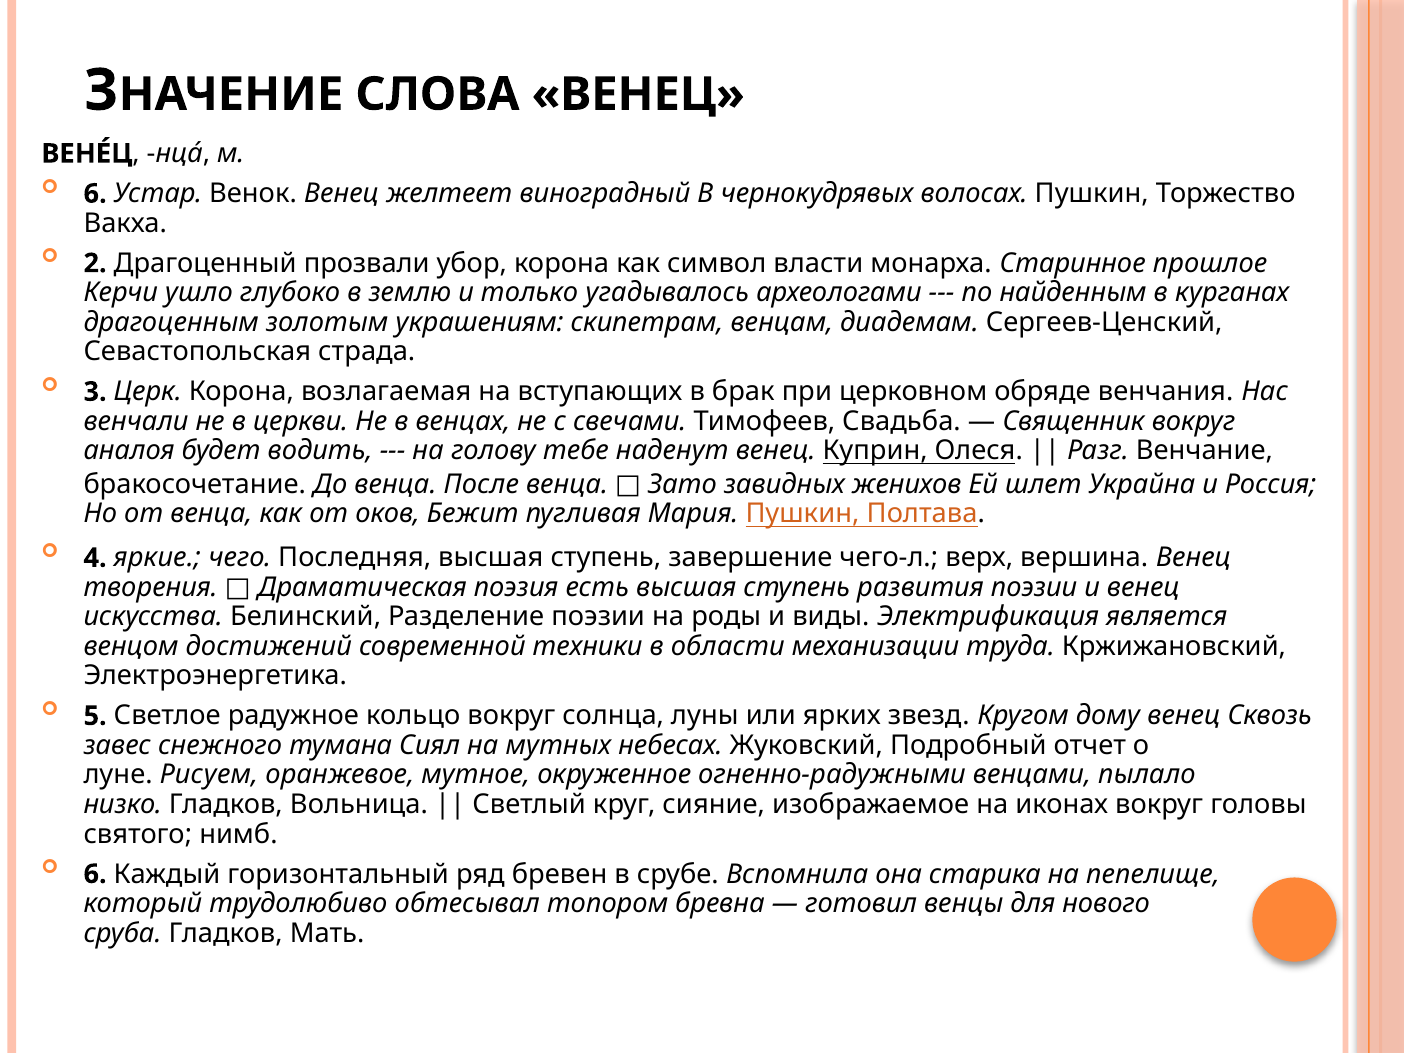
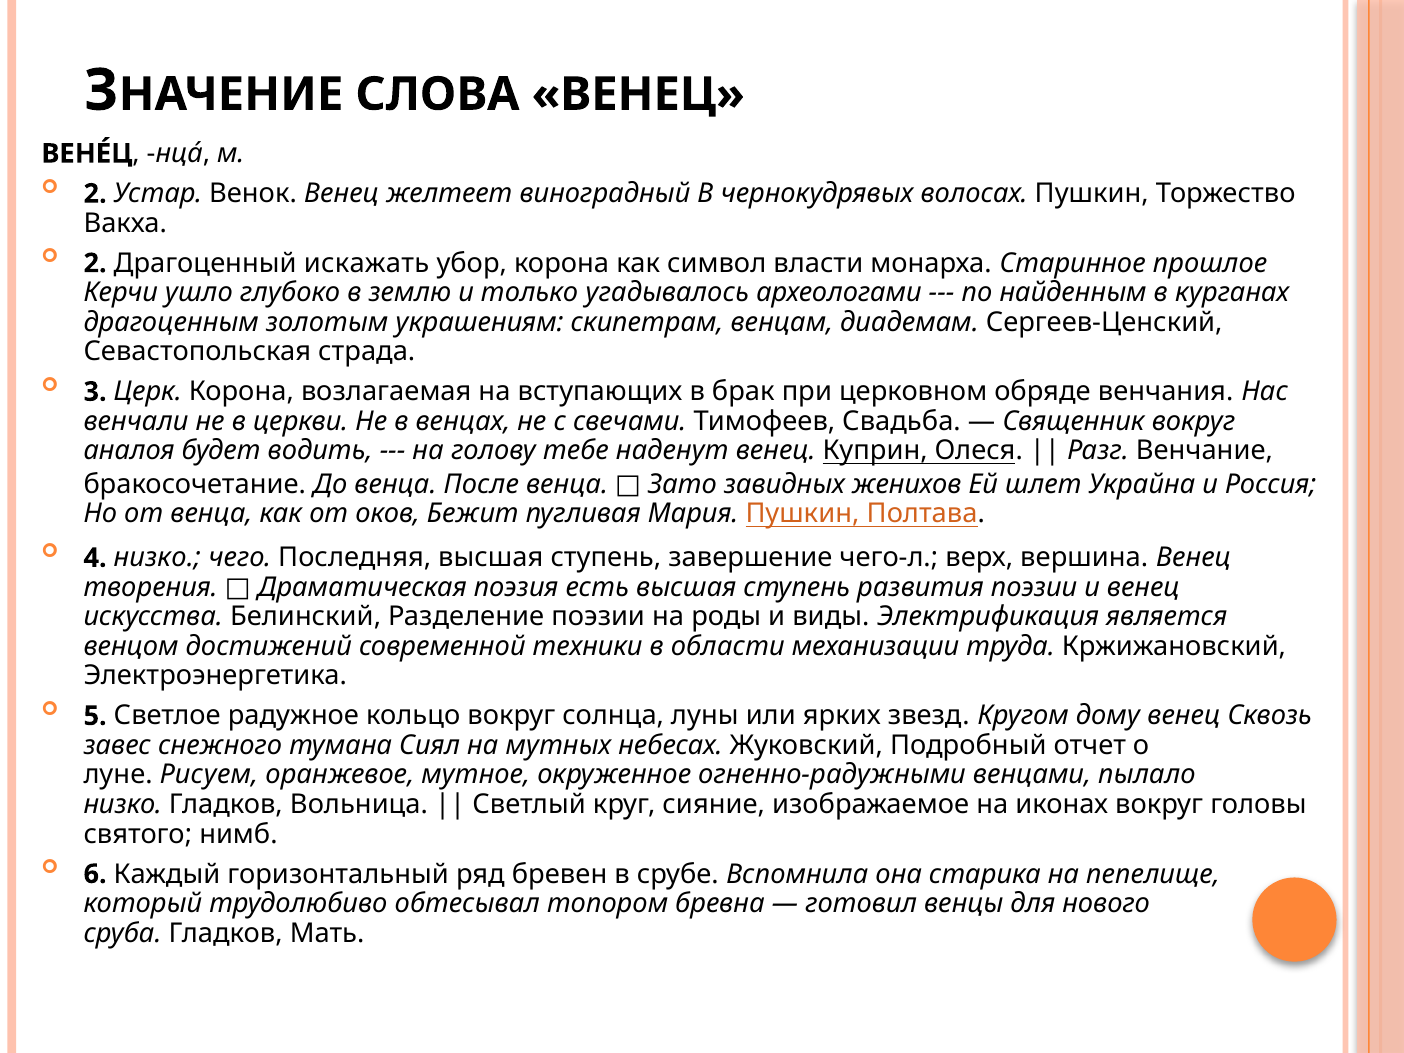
6: 6 -> 2 (95, 194)
прозвали: прозвали -> искажать (367, 263)
4 яркие: яркие -> низко (157, 558)
